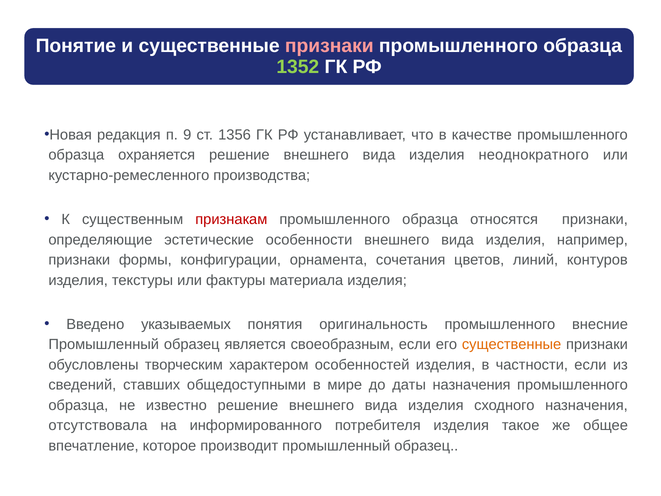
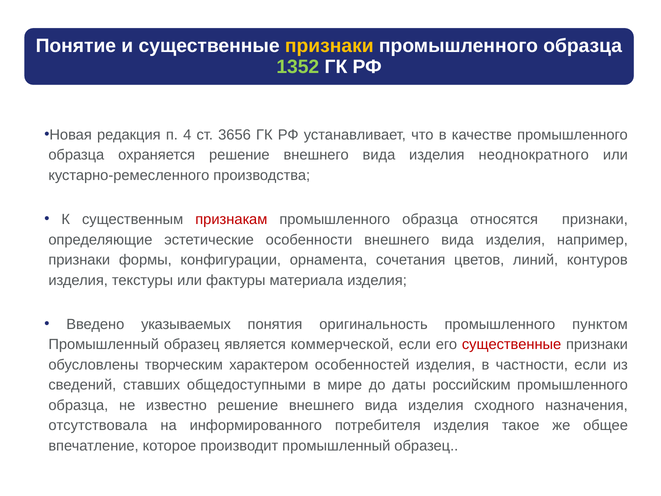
признаки colour: pink -> yellow (329, 46)
9: 9 -> 4 (187, 135)
1356: 1356 -> 3656 (235, 135)
внесние: внесние -> пунктом (600, 324)
своеобразным: своеобразным -> коммерческой (342, 344)
существенные colour: orange -> red (512, 344)
даты назначения: назначения -> российским (472, 385)
